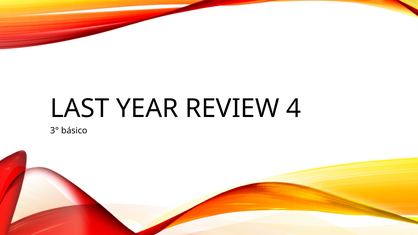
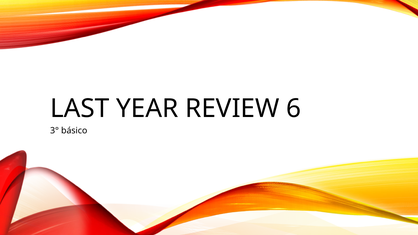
4: 4 -> 6 (294, 109)
